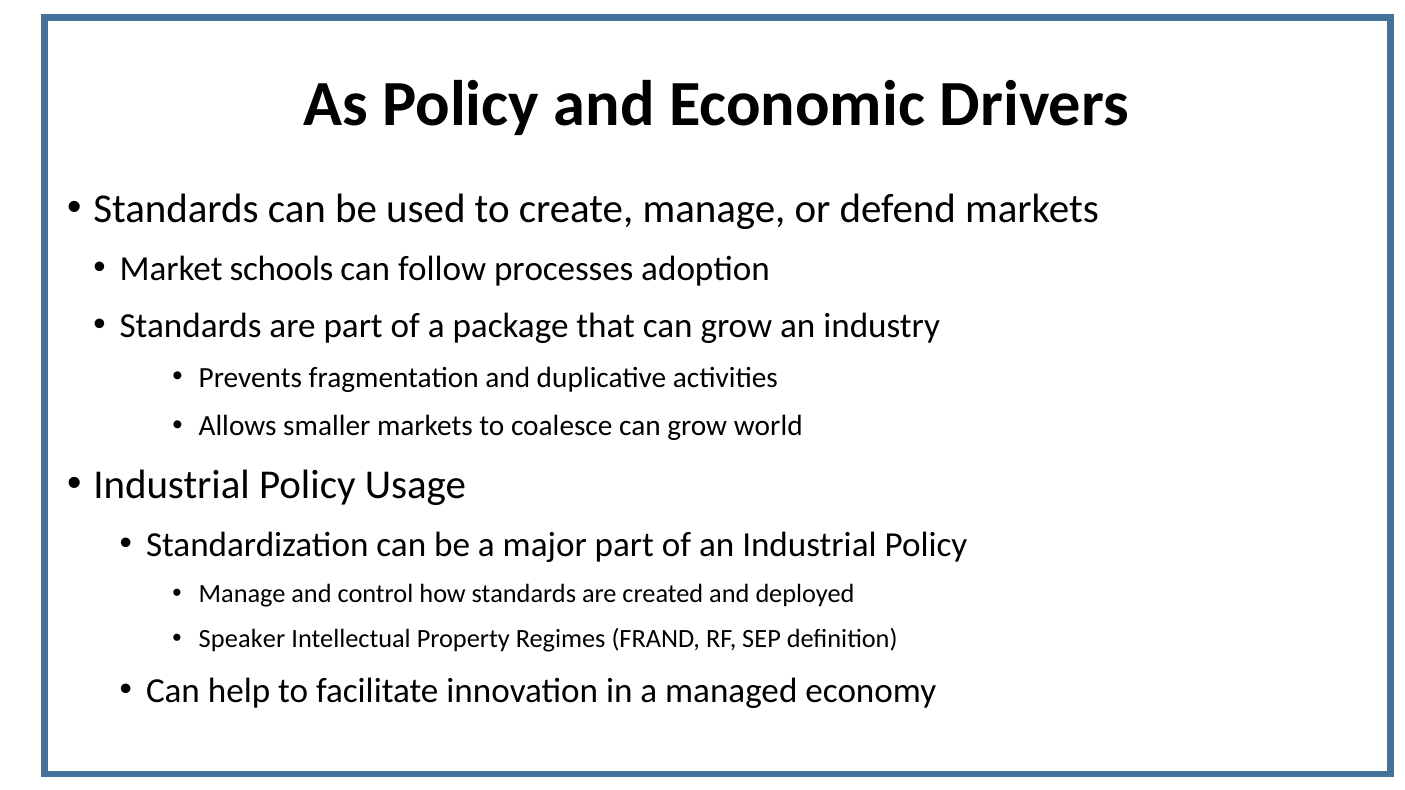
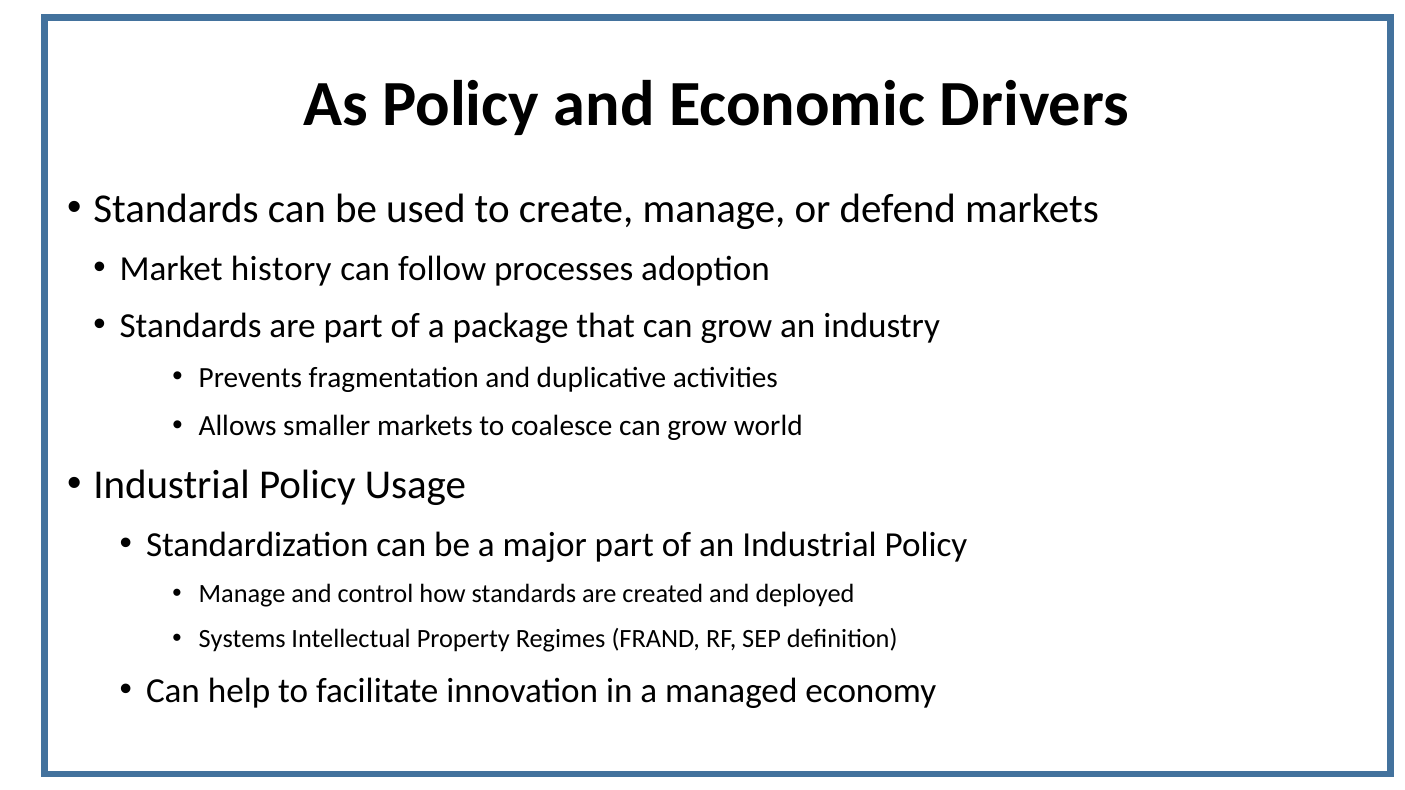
schools: schools -> history (281, 269)
Speaker: Speaker -> Systems (242, 639)
